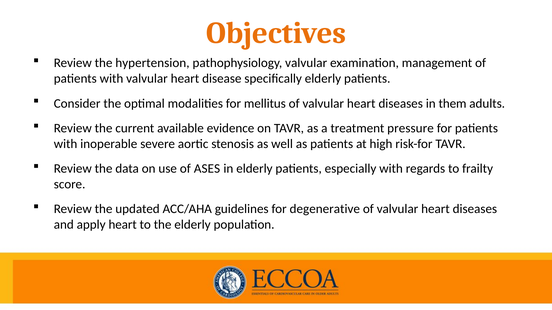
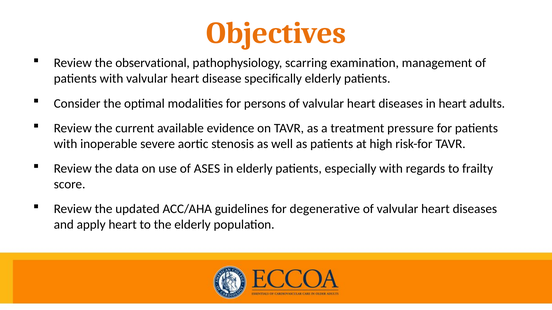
hypertension: hypertension -> observational (153, 63)
pathophysiology valvular: valvular -> scarring (306, 63)
mellitus: mellitus -> persons (265, 104)
in them: them -> heart (453, 104)
